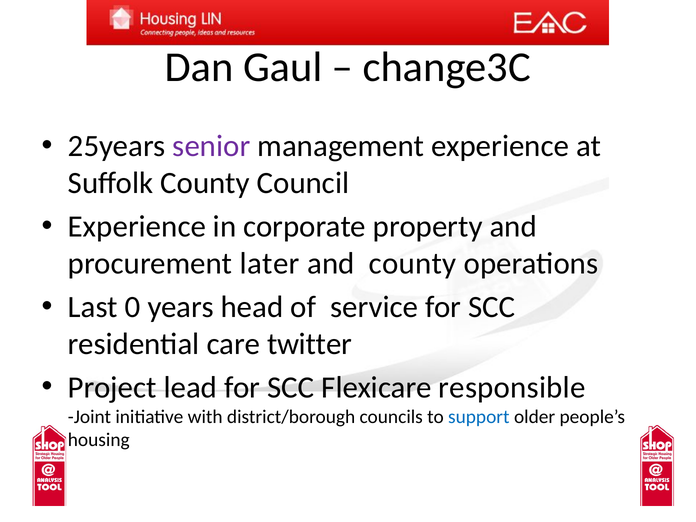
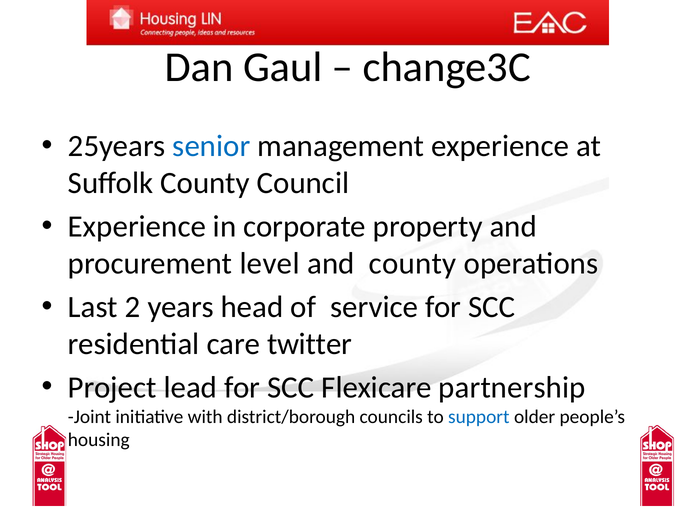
senior colour: purple -> blue (211, 146)
later: later -> level (270, 264)
0: 0 -> 2 (133, 307)
responsible: responsible -> partnership (512, 387)
